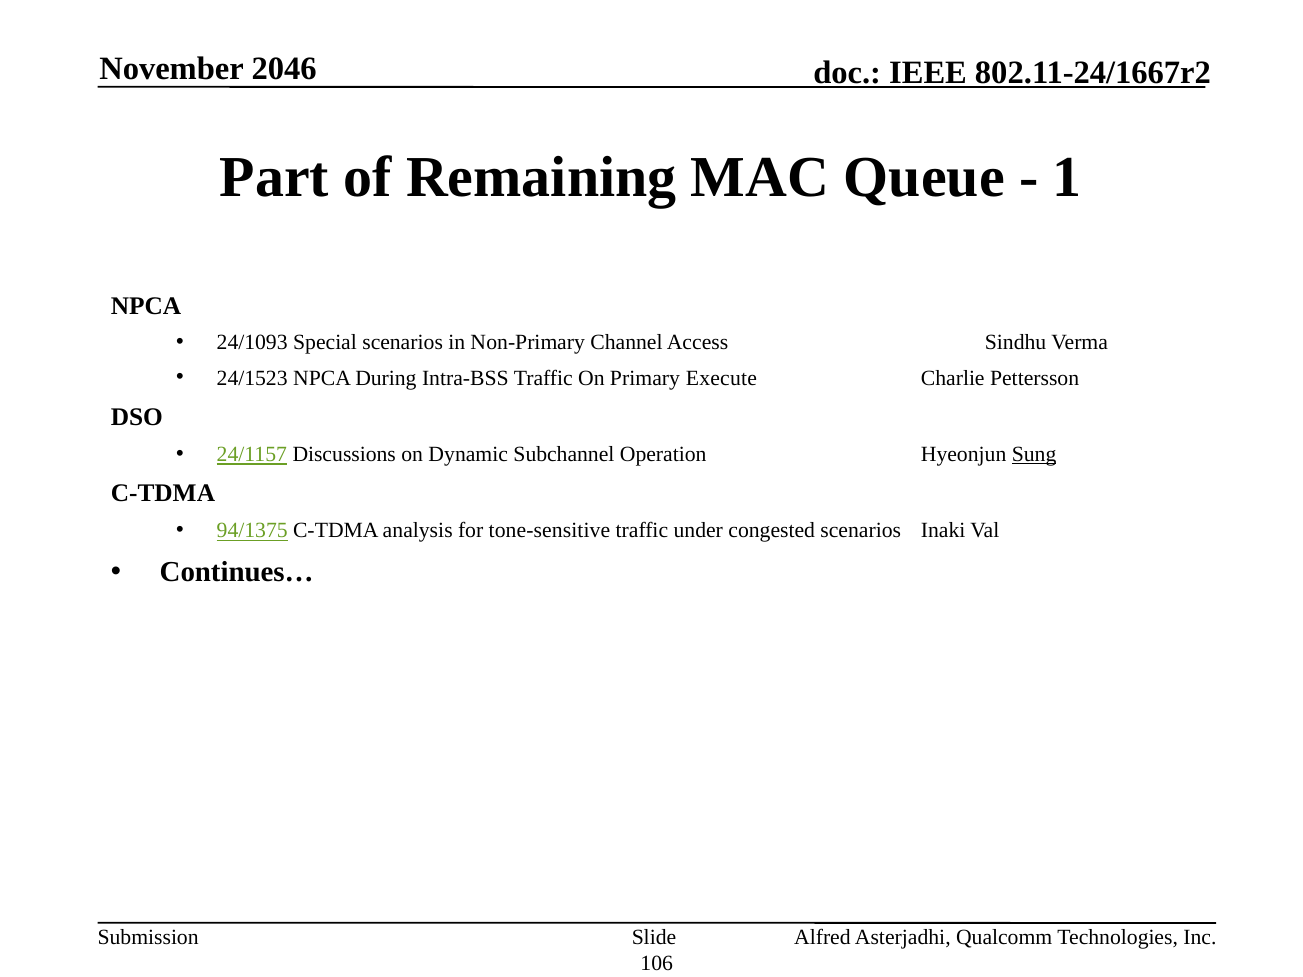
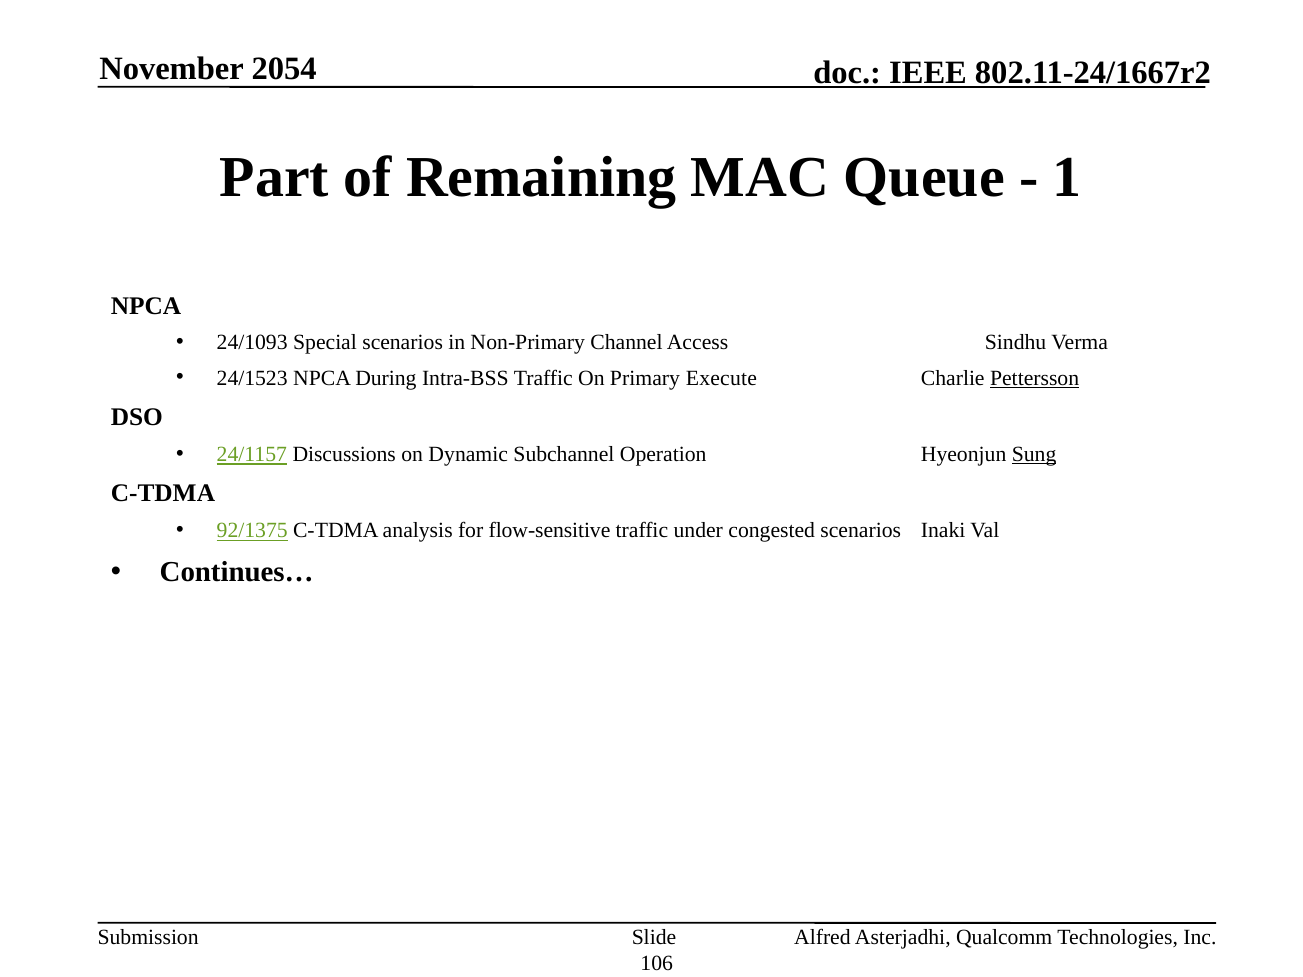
2046: 2046 -> 2054 (284, 69)
Pettersson underline: none -> present (1035, 378)
94/1375: 94/1375 -> 92/1375 (252, 531)
tone-sensitive: tone-sensitive -> flow-sensitive (550, 531)
